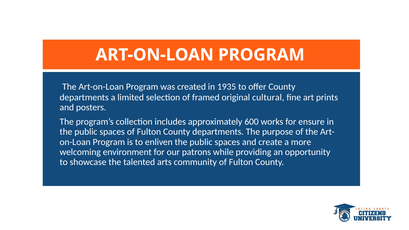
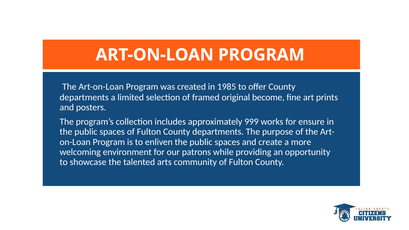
1935: 1935 -> 1985 (227, 87)
cultural: cultural -> become (268, 97)
600: 600 -> 999 (252, 122)
